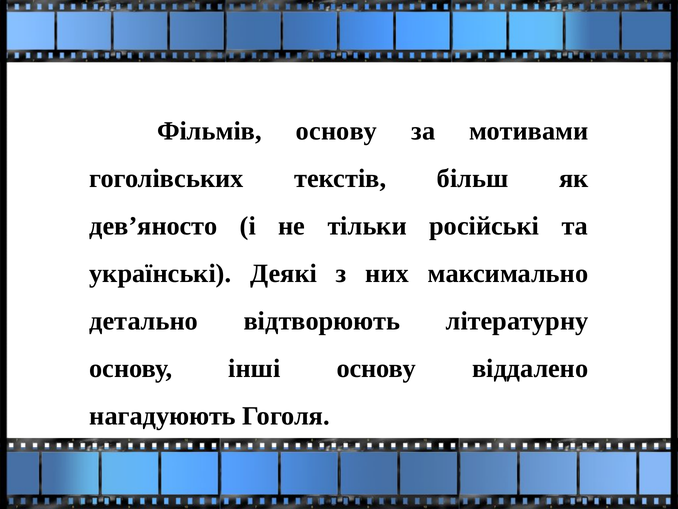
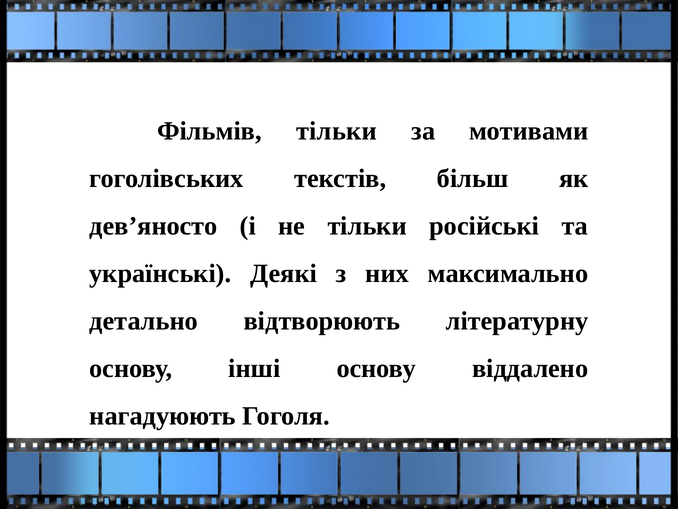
Фільмів основу: основу -> тільки (336, 131)
